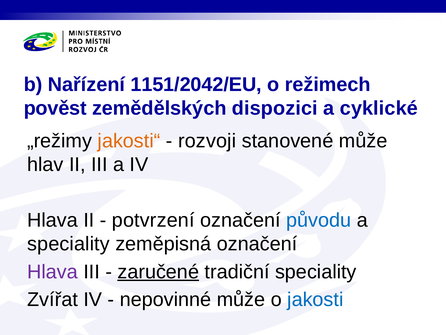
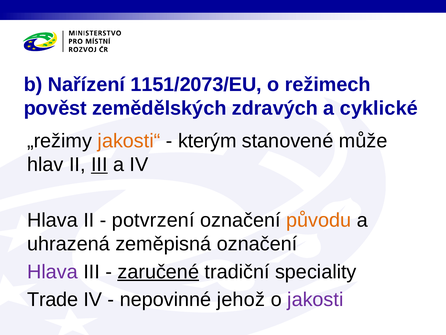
1151/2042/EU: 1151/2042/EU -> 1151/2073/EU (196, 84)
dispozici: dispozici -> zdravých (275, 108)
rozvoji: rozvoji -> kterým (207, 141)
III underline: none -> present (99, 164)
původu colour: blue -> orange (319, 220)
speciality: speciality -> uhrazená (69, 244)
Zvířat: Zvířat -> Trade (53, 299)
nepovinné může: může -> jehož (241, 299)
jakosti colour: blue -> purple (315, 299)
